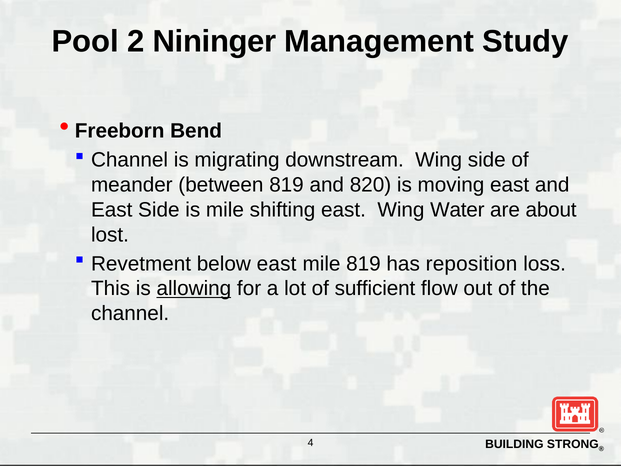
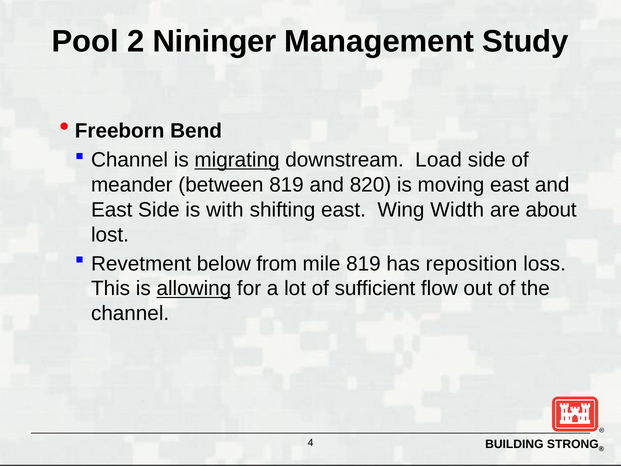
migrating underline: none -> present (237, 160)
downstream Wing: Wing -> Load (439, 160)
is mile: mile -> with (225, 210)
Water: Water -> Width (457, 210)
below east: east -> from (277, 264)
